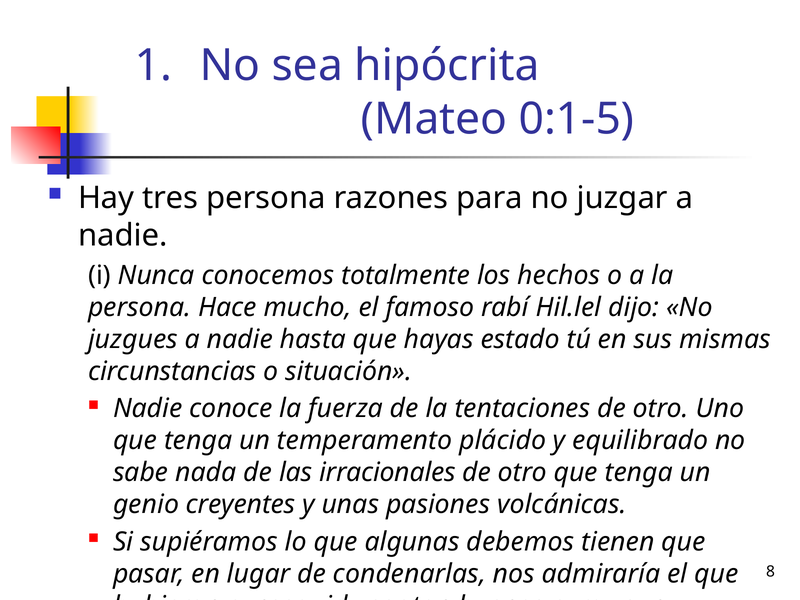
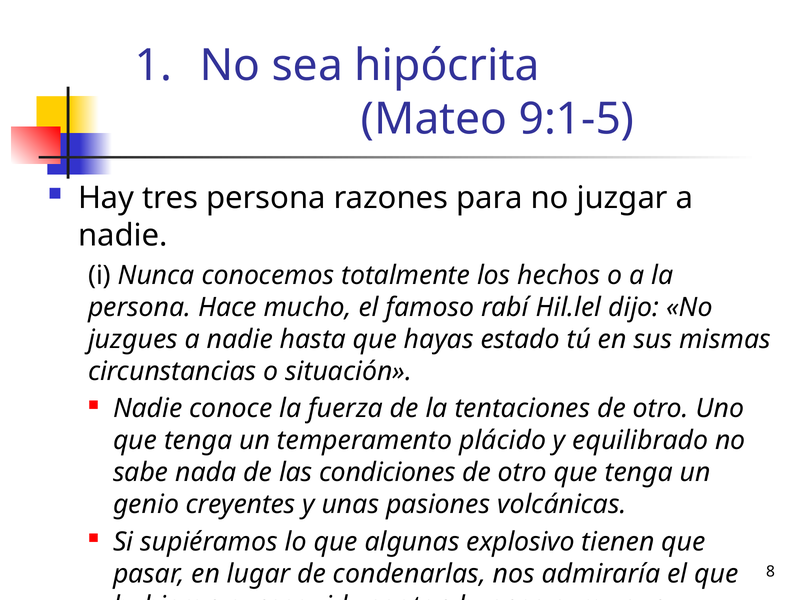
0:1-5: 0:1-5 -> 9:1-5 (576, 119)
irracionales: irracionales -> condiciones (387, 473)
debemos: debemos -> explosivo (521, 542)
